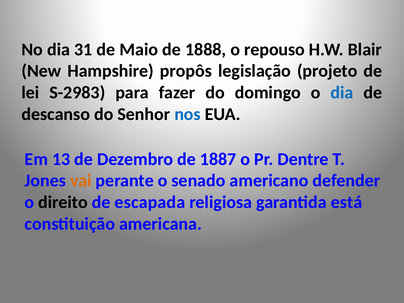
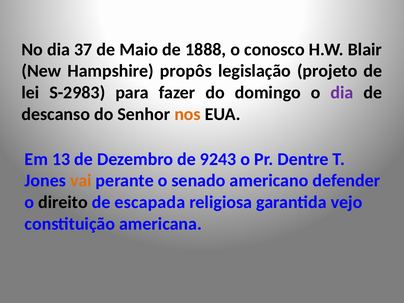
31: 31 -> 37 (83, 49)
repouso: repouso -> conosco (274, 49)
dia colour: blue -> purple (342, 93)
nos colour: blue -> orange (188, 114)
1887: 1887 -> 9243 (218, 159)
está: está -> vejo (347, 202)
